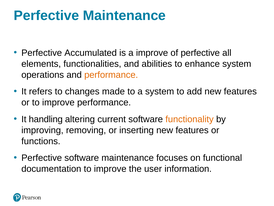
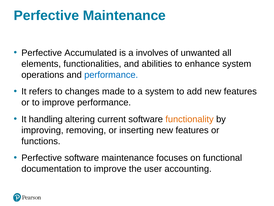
a improve: improve -> involves (152, 53)
of perfective: perfective -> unwanted (200, 53)
performance colour: orange -> blue (111, 75)
information: information -> accounting (188, 169)
